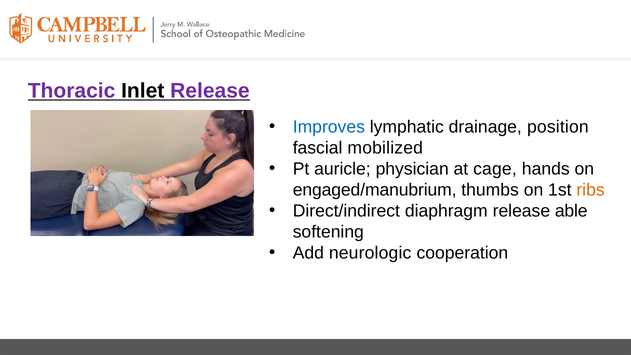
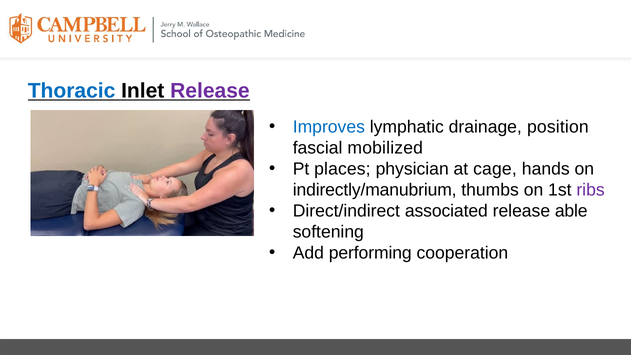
Thoracic colour: purple -> blue (72, 91)
auricle: auricle -> places (342, 169)
engaged/manubrium: engaged/manubrium -> indirectly/manubrium (375, 190)
ribs colour: orange -> purple (591, 190)
diaphragm: diaphragm -> associated (446, 211)
neurologic: neurologic -> performing (370, 253)
